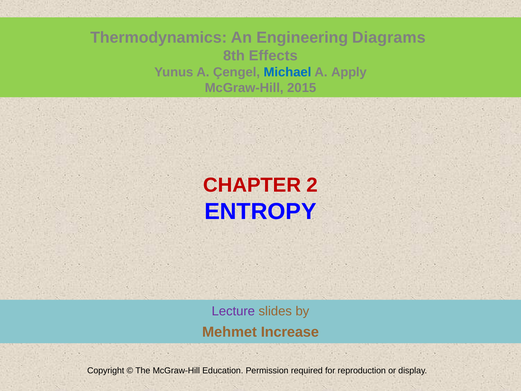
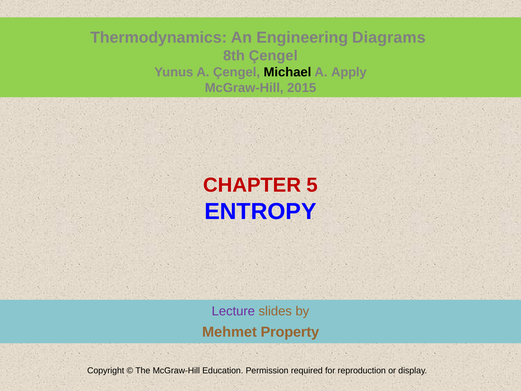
8th Effects: Effects -> Çengel (273, 56)
Michael colour: blue -> black (287, 72)
2: 2 -> 5 (312, 185)
Increase: Increase -> Property (290, 332)
